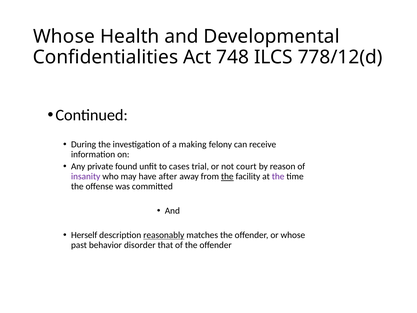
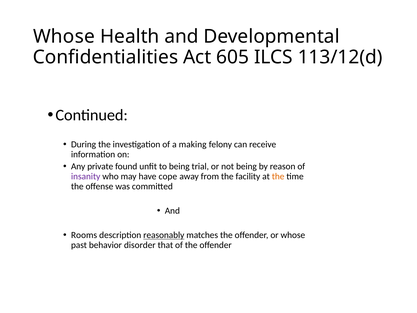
748: 748 -> 605 (233, 57)
778/12(d: 778/12(d -> 113/12(d (340, 57)
to cases: cases -> being (179, 166)
not court: court -> being (246, 166)
after: after -> cope (168, 176)
the underline: present -> none (227, 176)
the colour: purple -> orange (278, 176)
Herself: Herself -> Rooms (84, 235)
